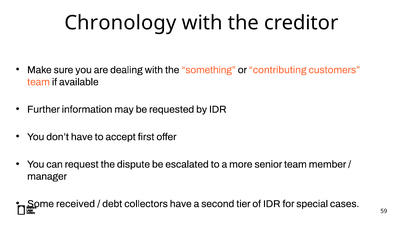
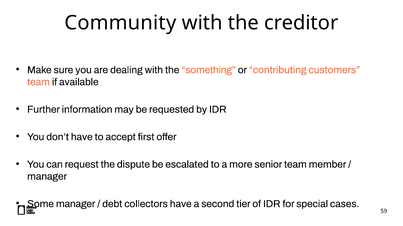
Chronology: Chronology -> Community (120, 23)
Some received: received -> manager (76, 204)
